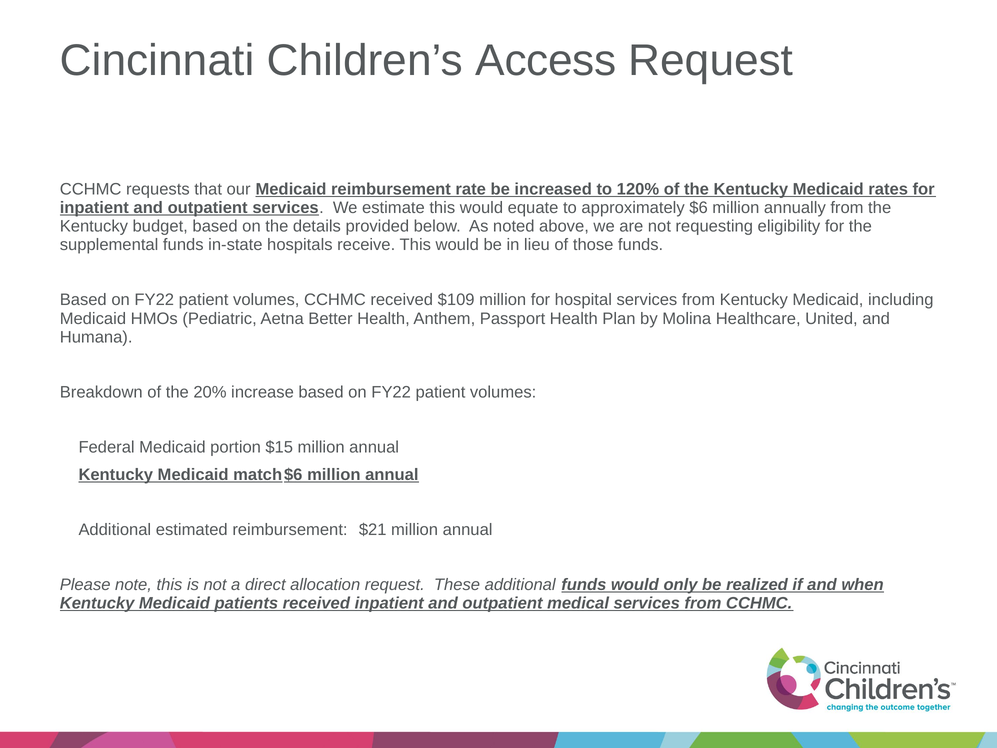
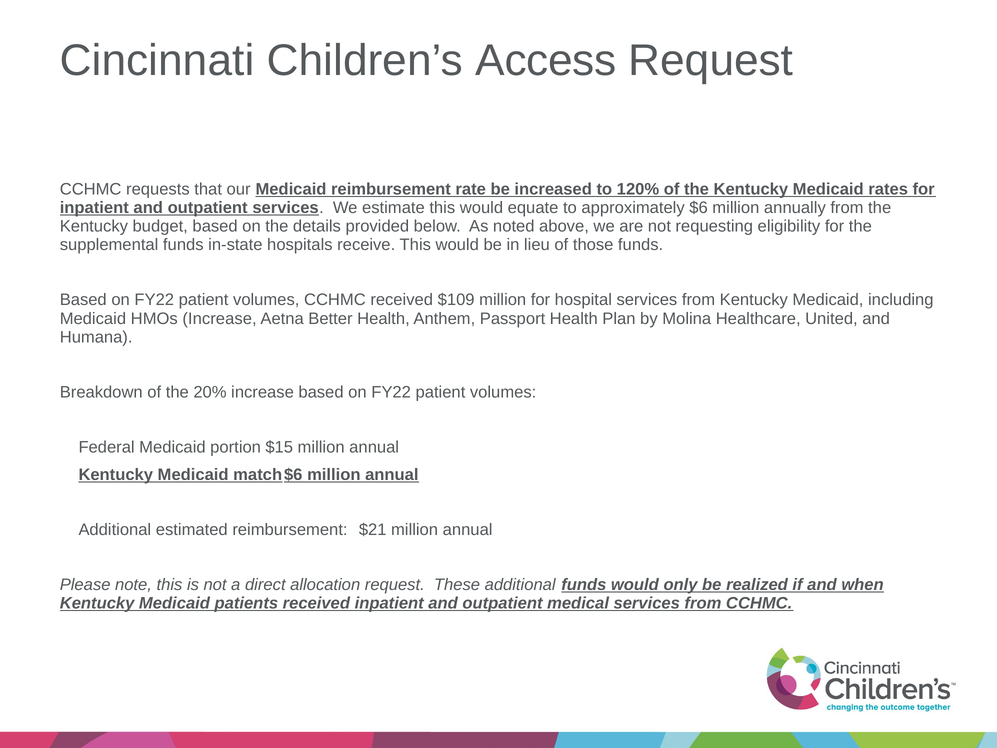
HMOs Pediatric: Pediatric -> Increase (220, 318)
